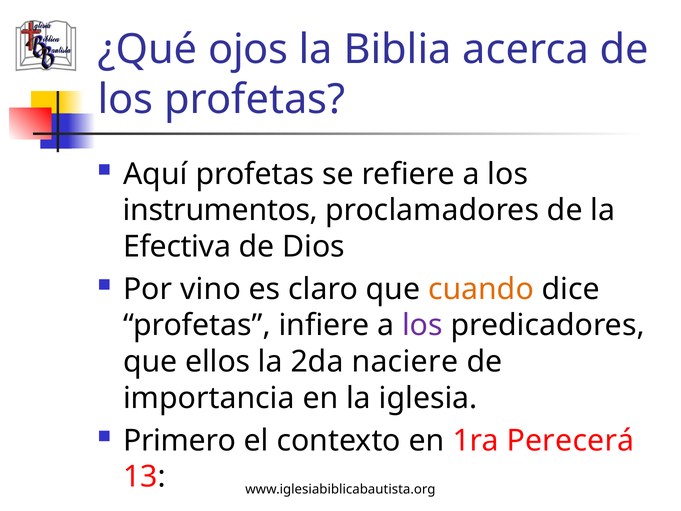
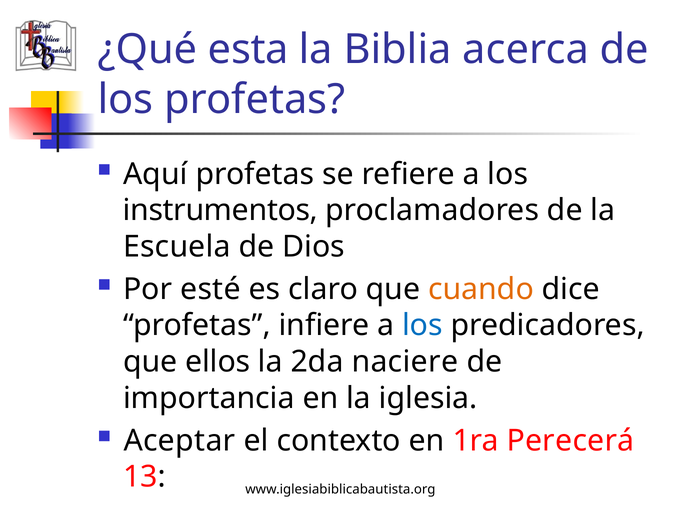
ojos: ojos -> esta (248, 49)
Efectiva: Efectiva -> Escuela (177, 247)
vino: vino -> esté (210, 289)
los colour: purple -> blue (422, 325)
Primero: Primero -> Aceptar (179, 440)
